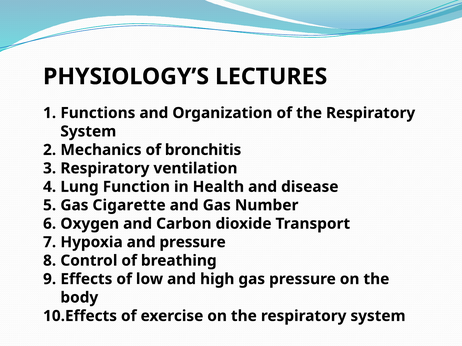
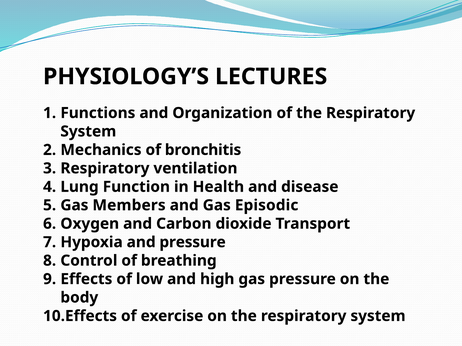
Cigarette: Cigarette -> Members (129, 206)
Number: Number -> Episodic (267, 206)
